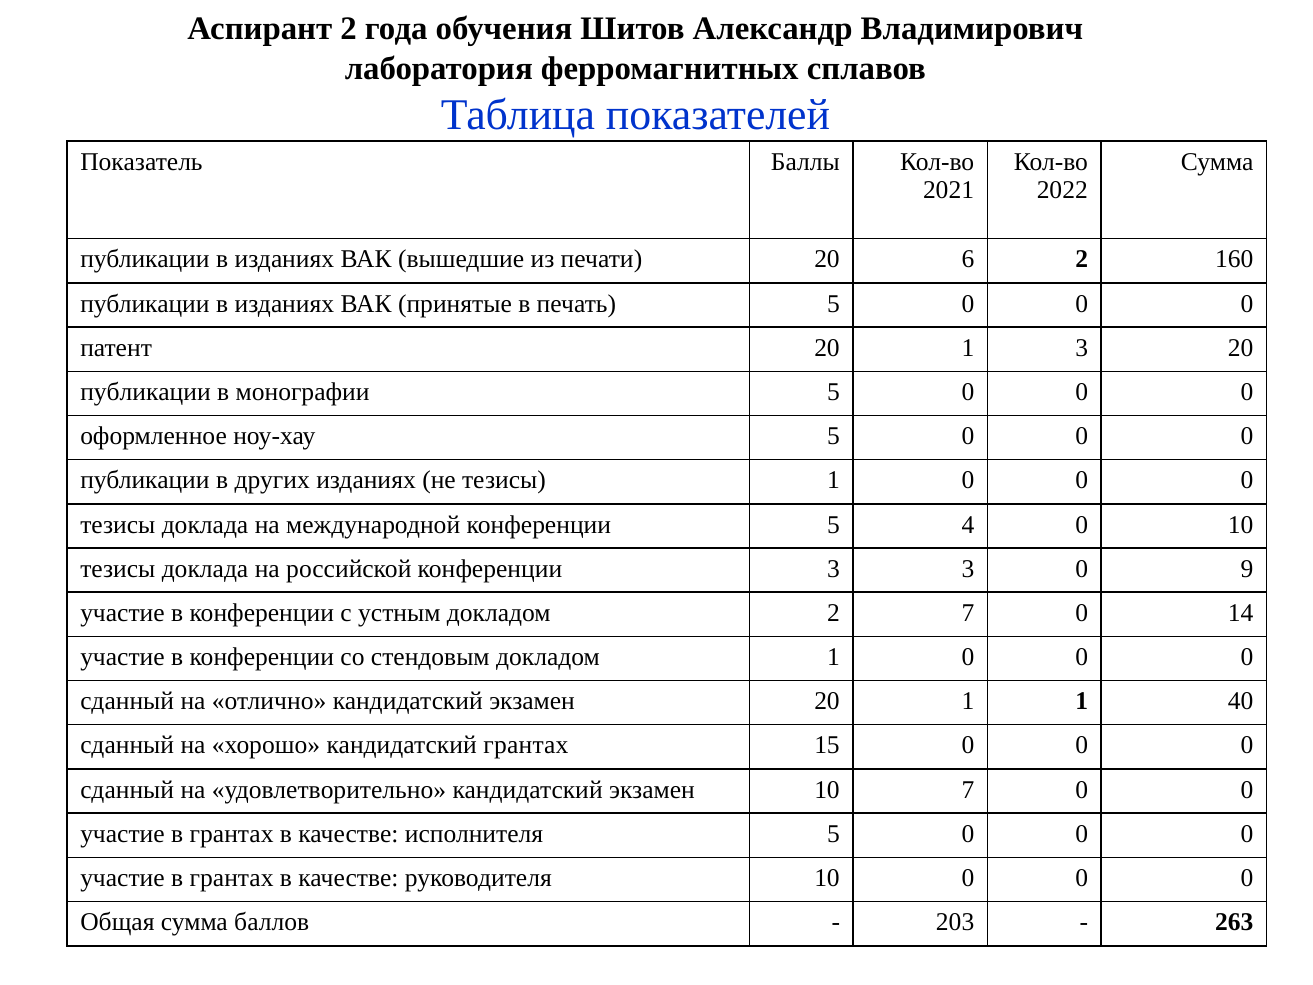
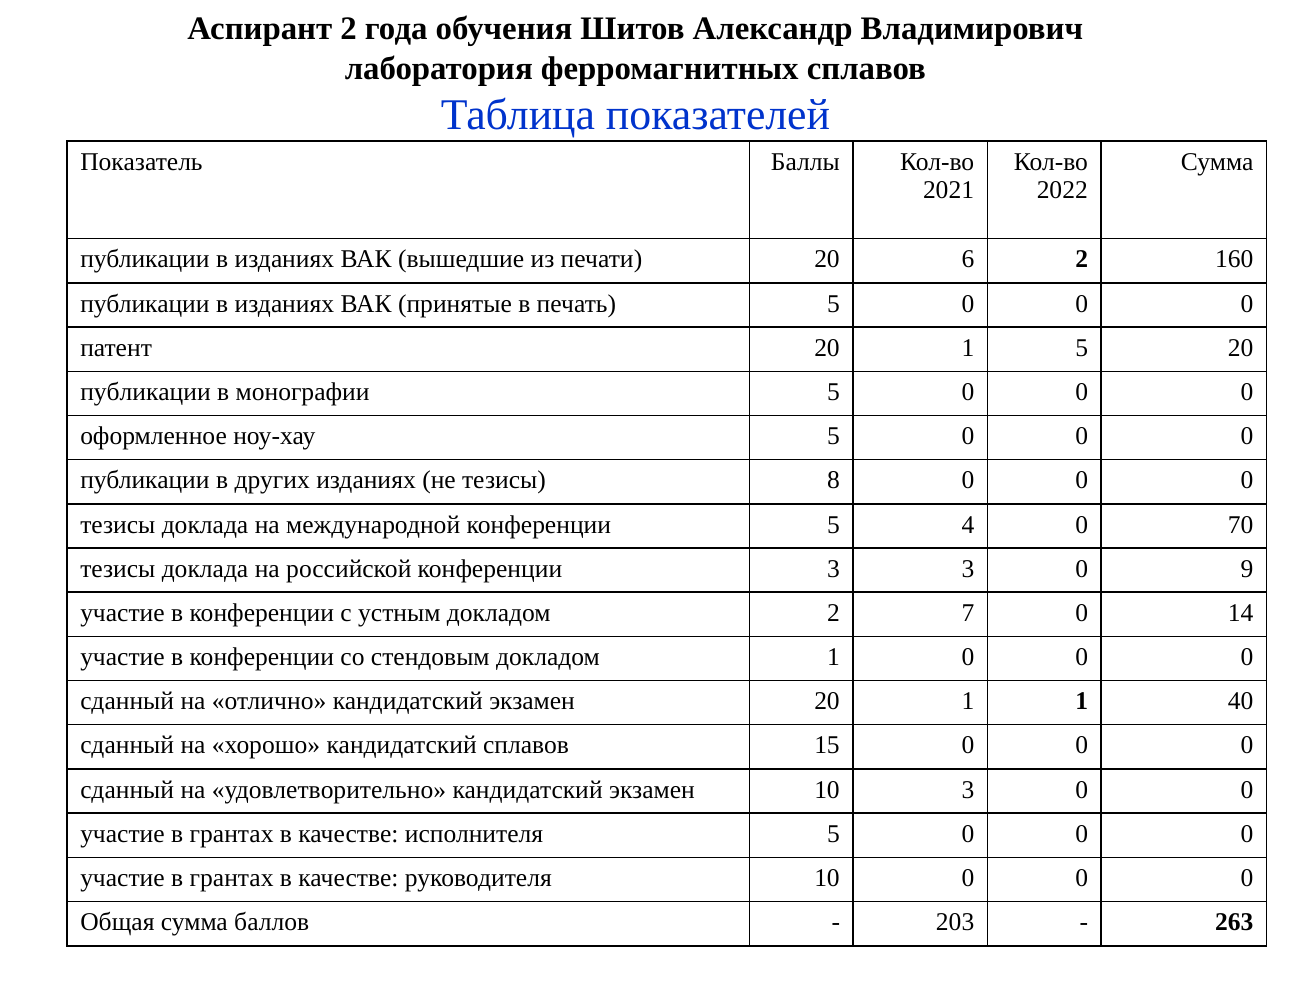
1 3: 3 -> 5 (1082, 348)
тезисы 1: 1 -> 8 (834, 480)
0 10: 10 -> 70 (1241, 525)
кандидатский грантах: грантах -> сплавов (526, 745)
10 7: 7 -> 3 (968, 790)
